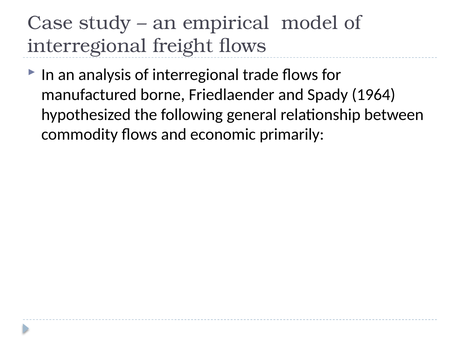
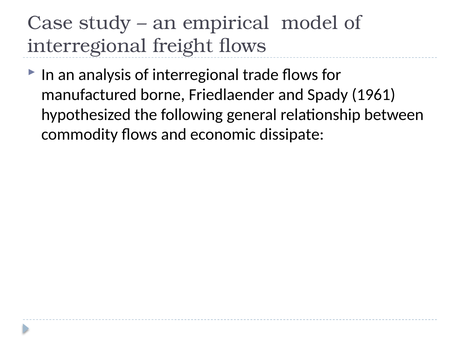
1964: 1964 -> 1961 (374, 95)
primarily: primarily -> dissipate (292, 134)
